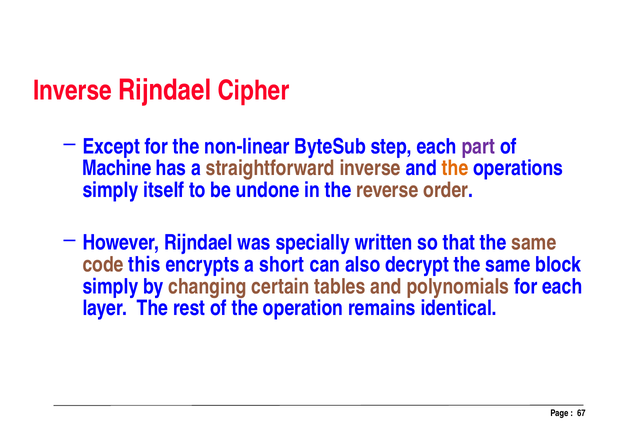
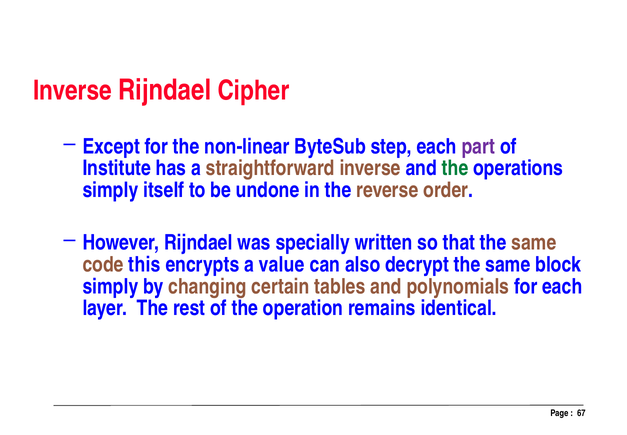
Machine: Machine -> Institute (117, 169)
the colour: orange -> green (455, 169)
short: short -> value (282, 265)
